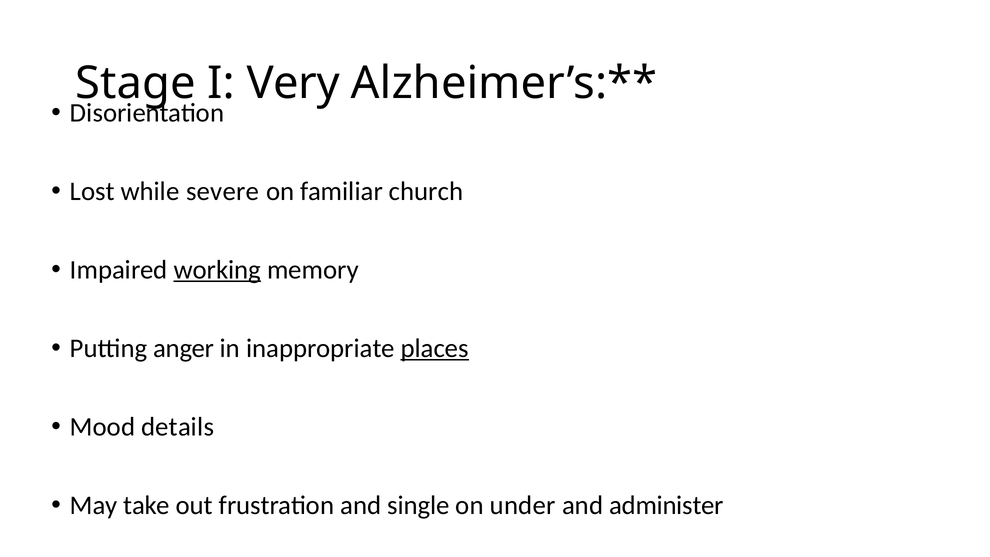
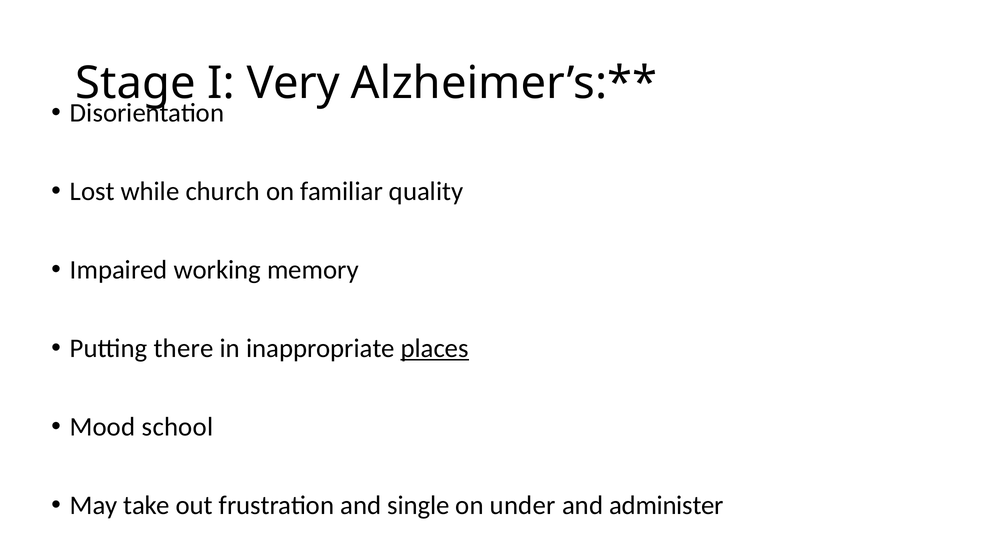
severe: severe -> church (223, 191)
church: church -> quality (426, 191)
working underline: present -> none (217, 270)
anger: anger -> there (184, 348)
details: details -> school (178, 427)
